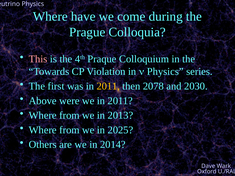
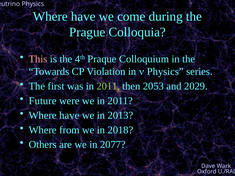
2011 colour: yellow -> light green (108, 86)
2078: 2078 -> 2053 (153, 86)
2030: 2030 -> 2029 (196, 86)
Above: Above -> Future (43, 101)
from: from -> have (69, 116)
2025: 2025 -> 2018 (120, 130)
2014: 2014 -> 2077 (113, 145)
